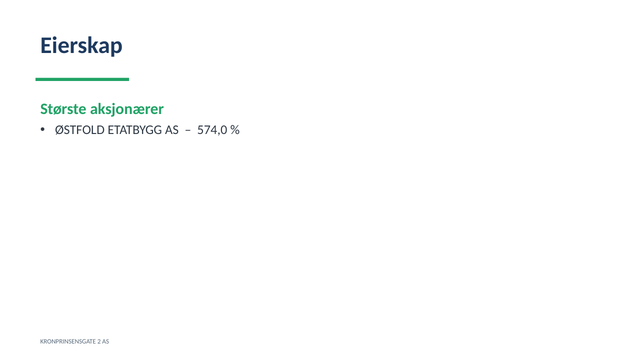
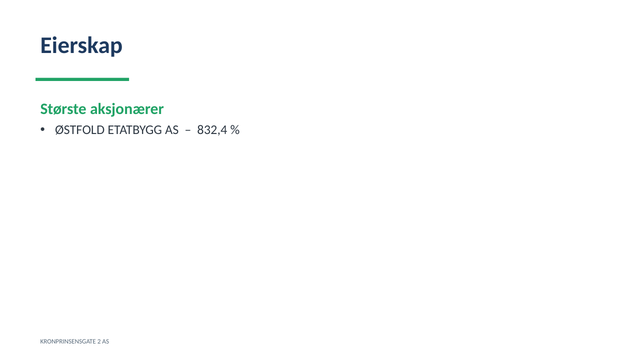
574,0: 574,0 -> 832,4 (212, 130)
